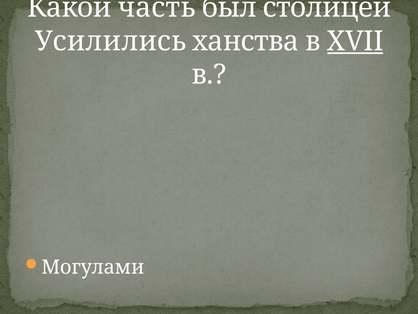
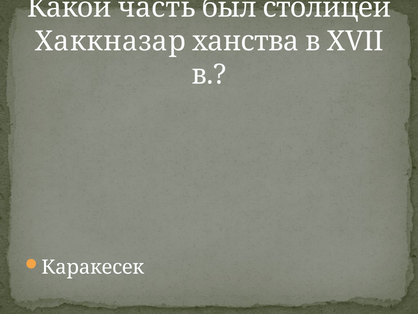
Усилились: Усилились -> Хаккназар (110, 41)
XVII underline: present -> none (355, 41)
Могулами: Могулами -> Каракесек (93, 267)
